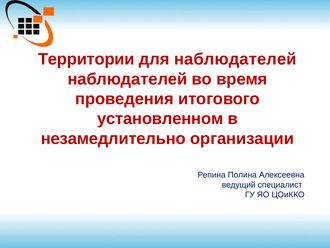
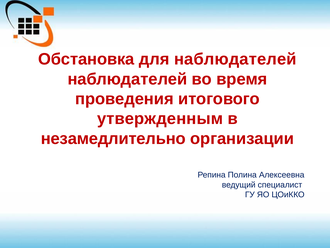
Территории: Территории -> Обстановка (86, 59)
установленном: установленном -> утвержденным (160, 118)
